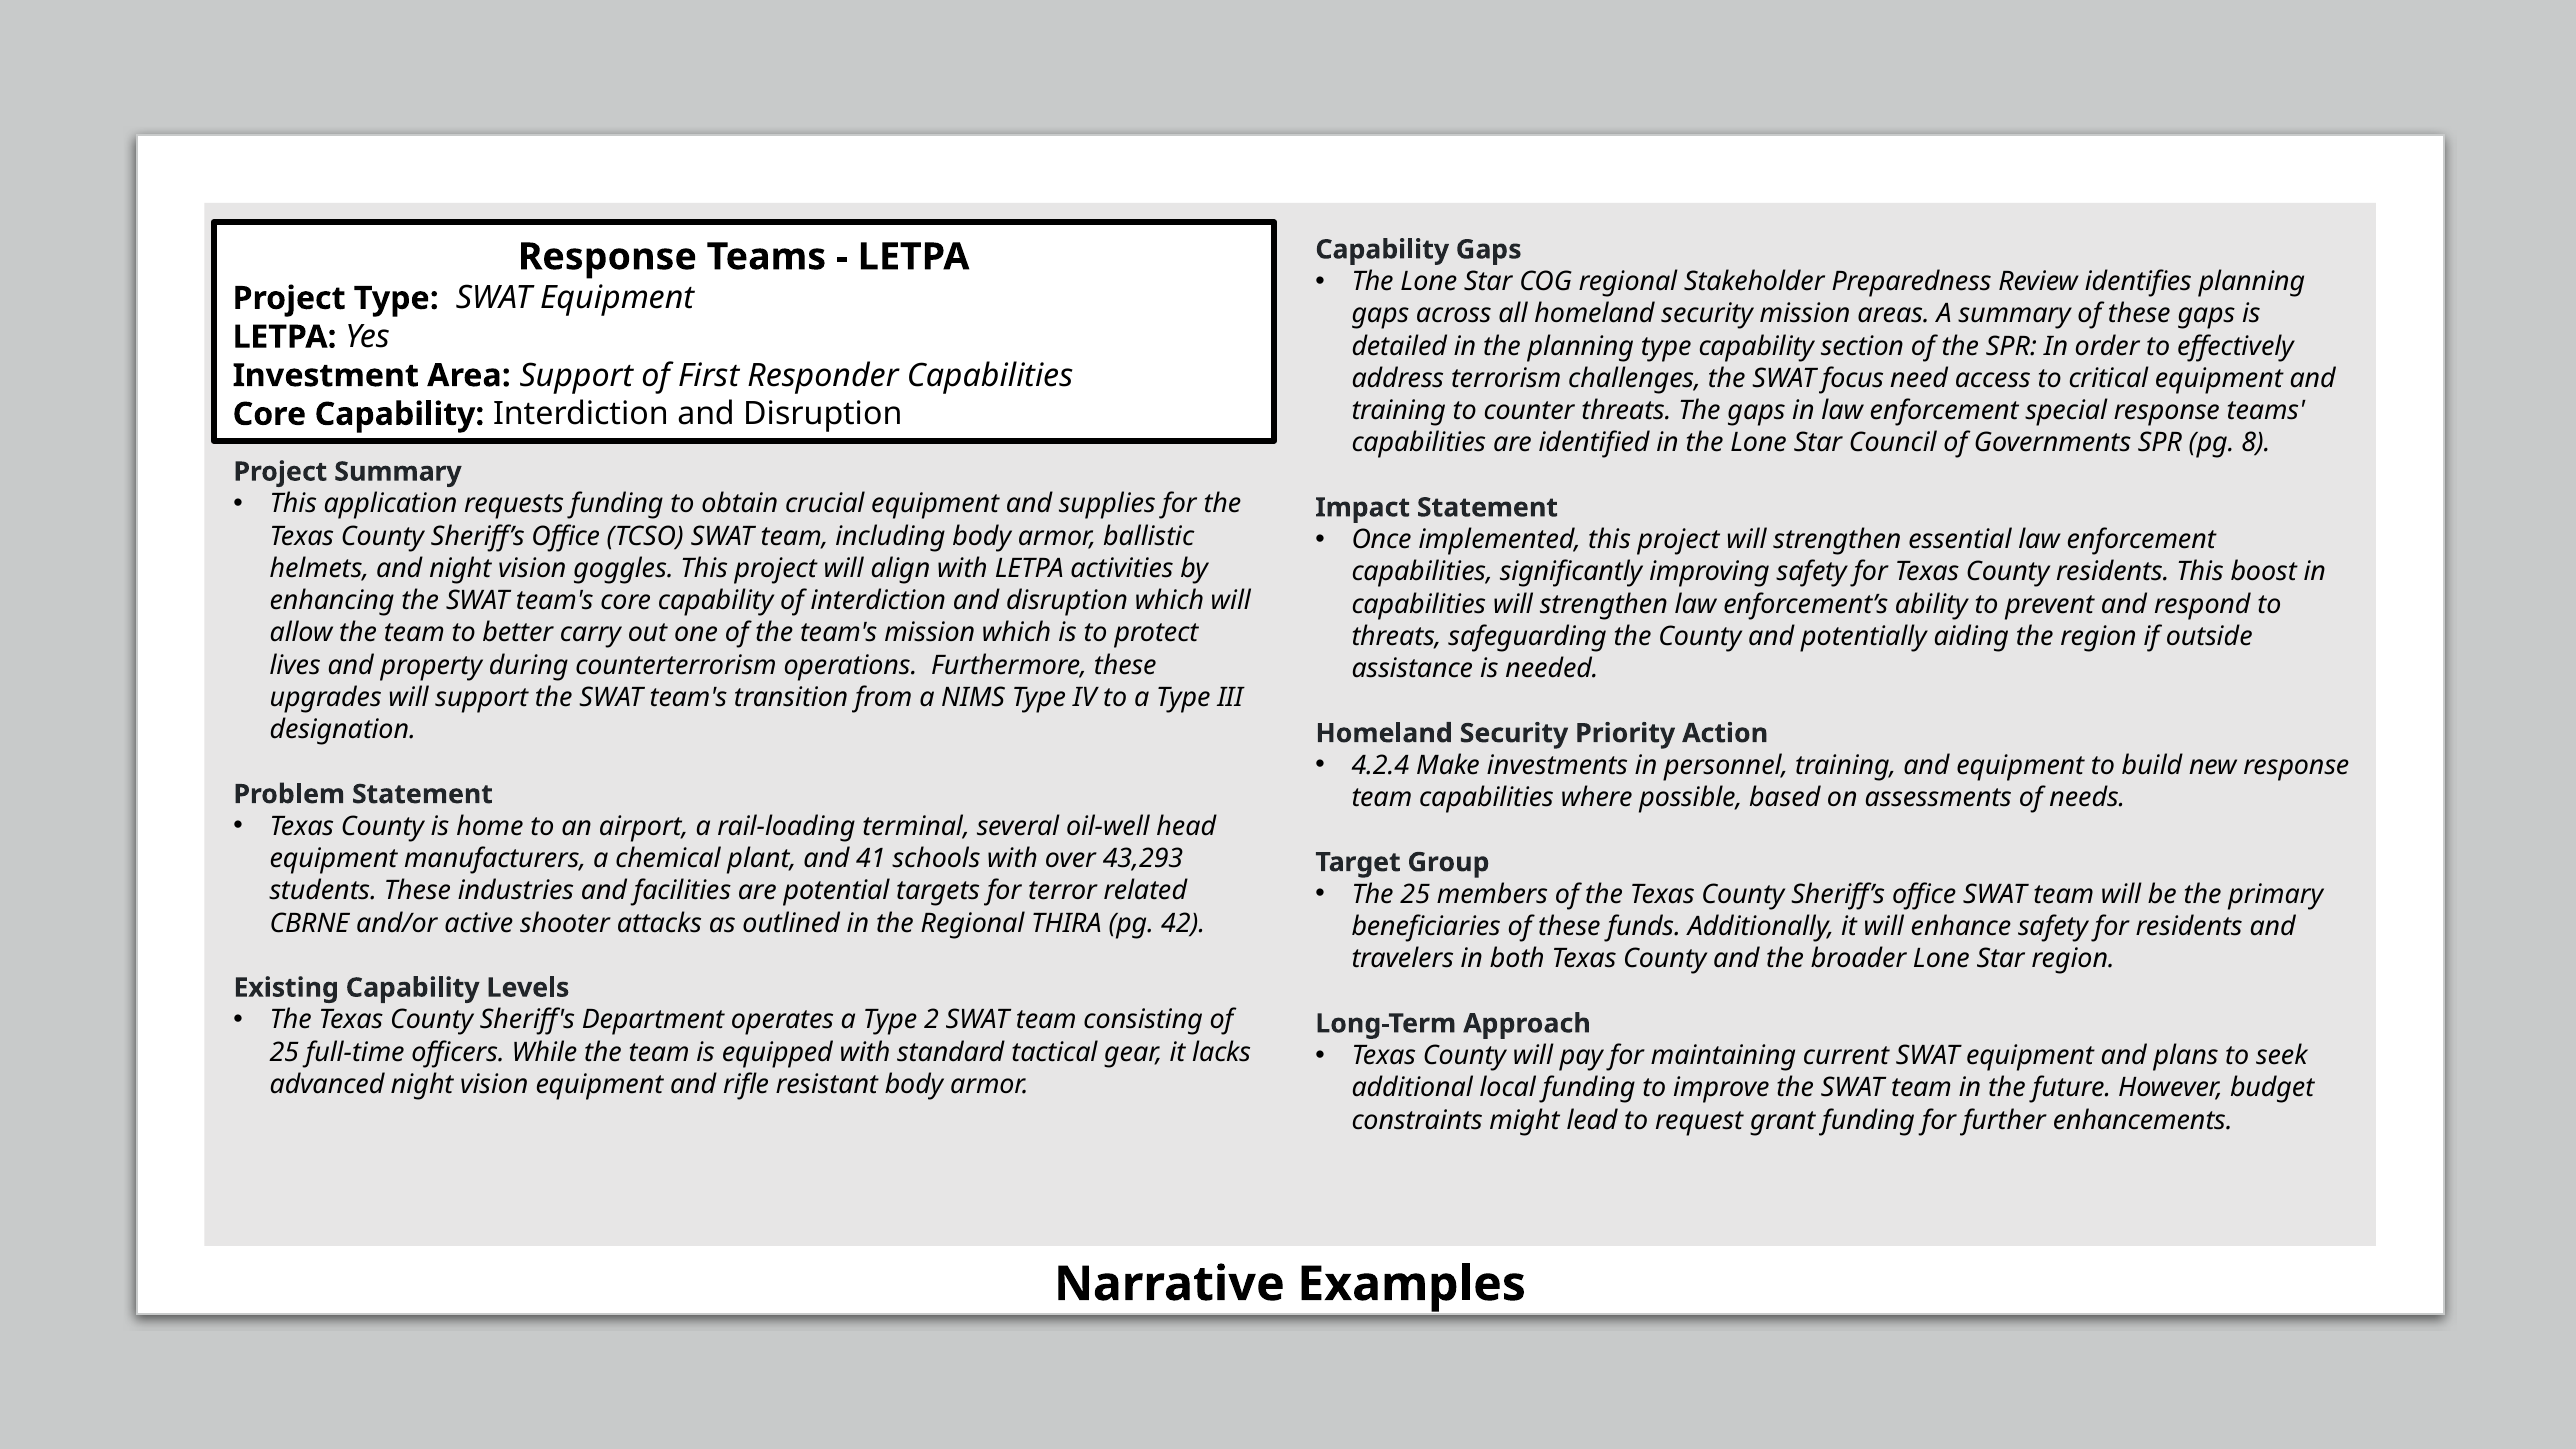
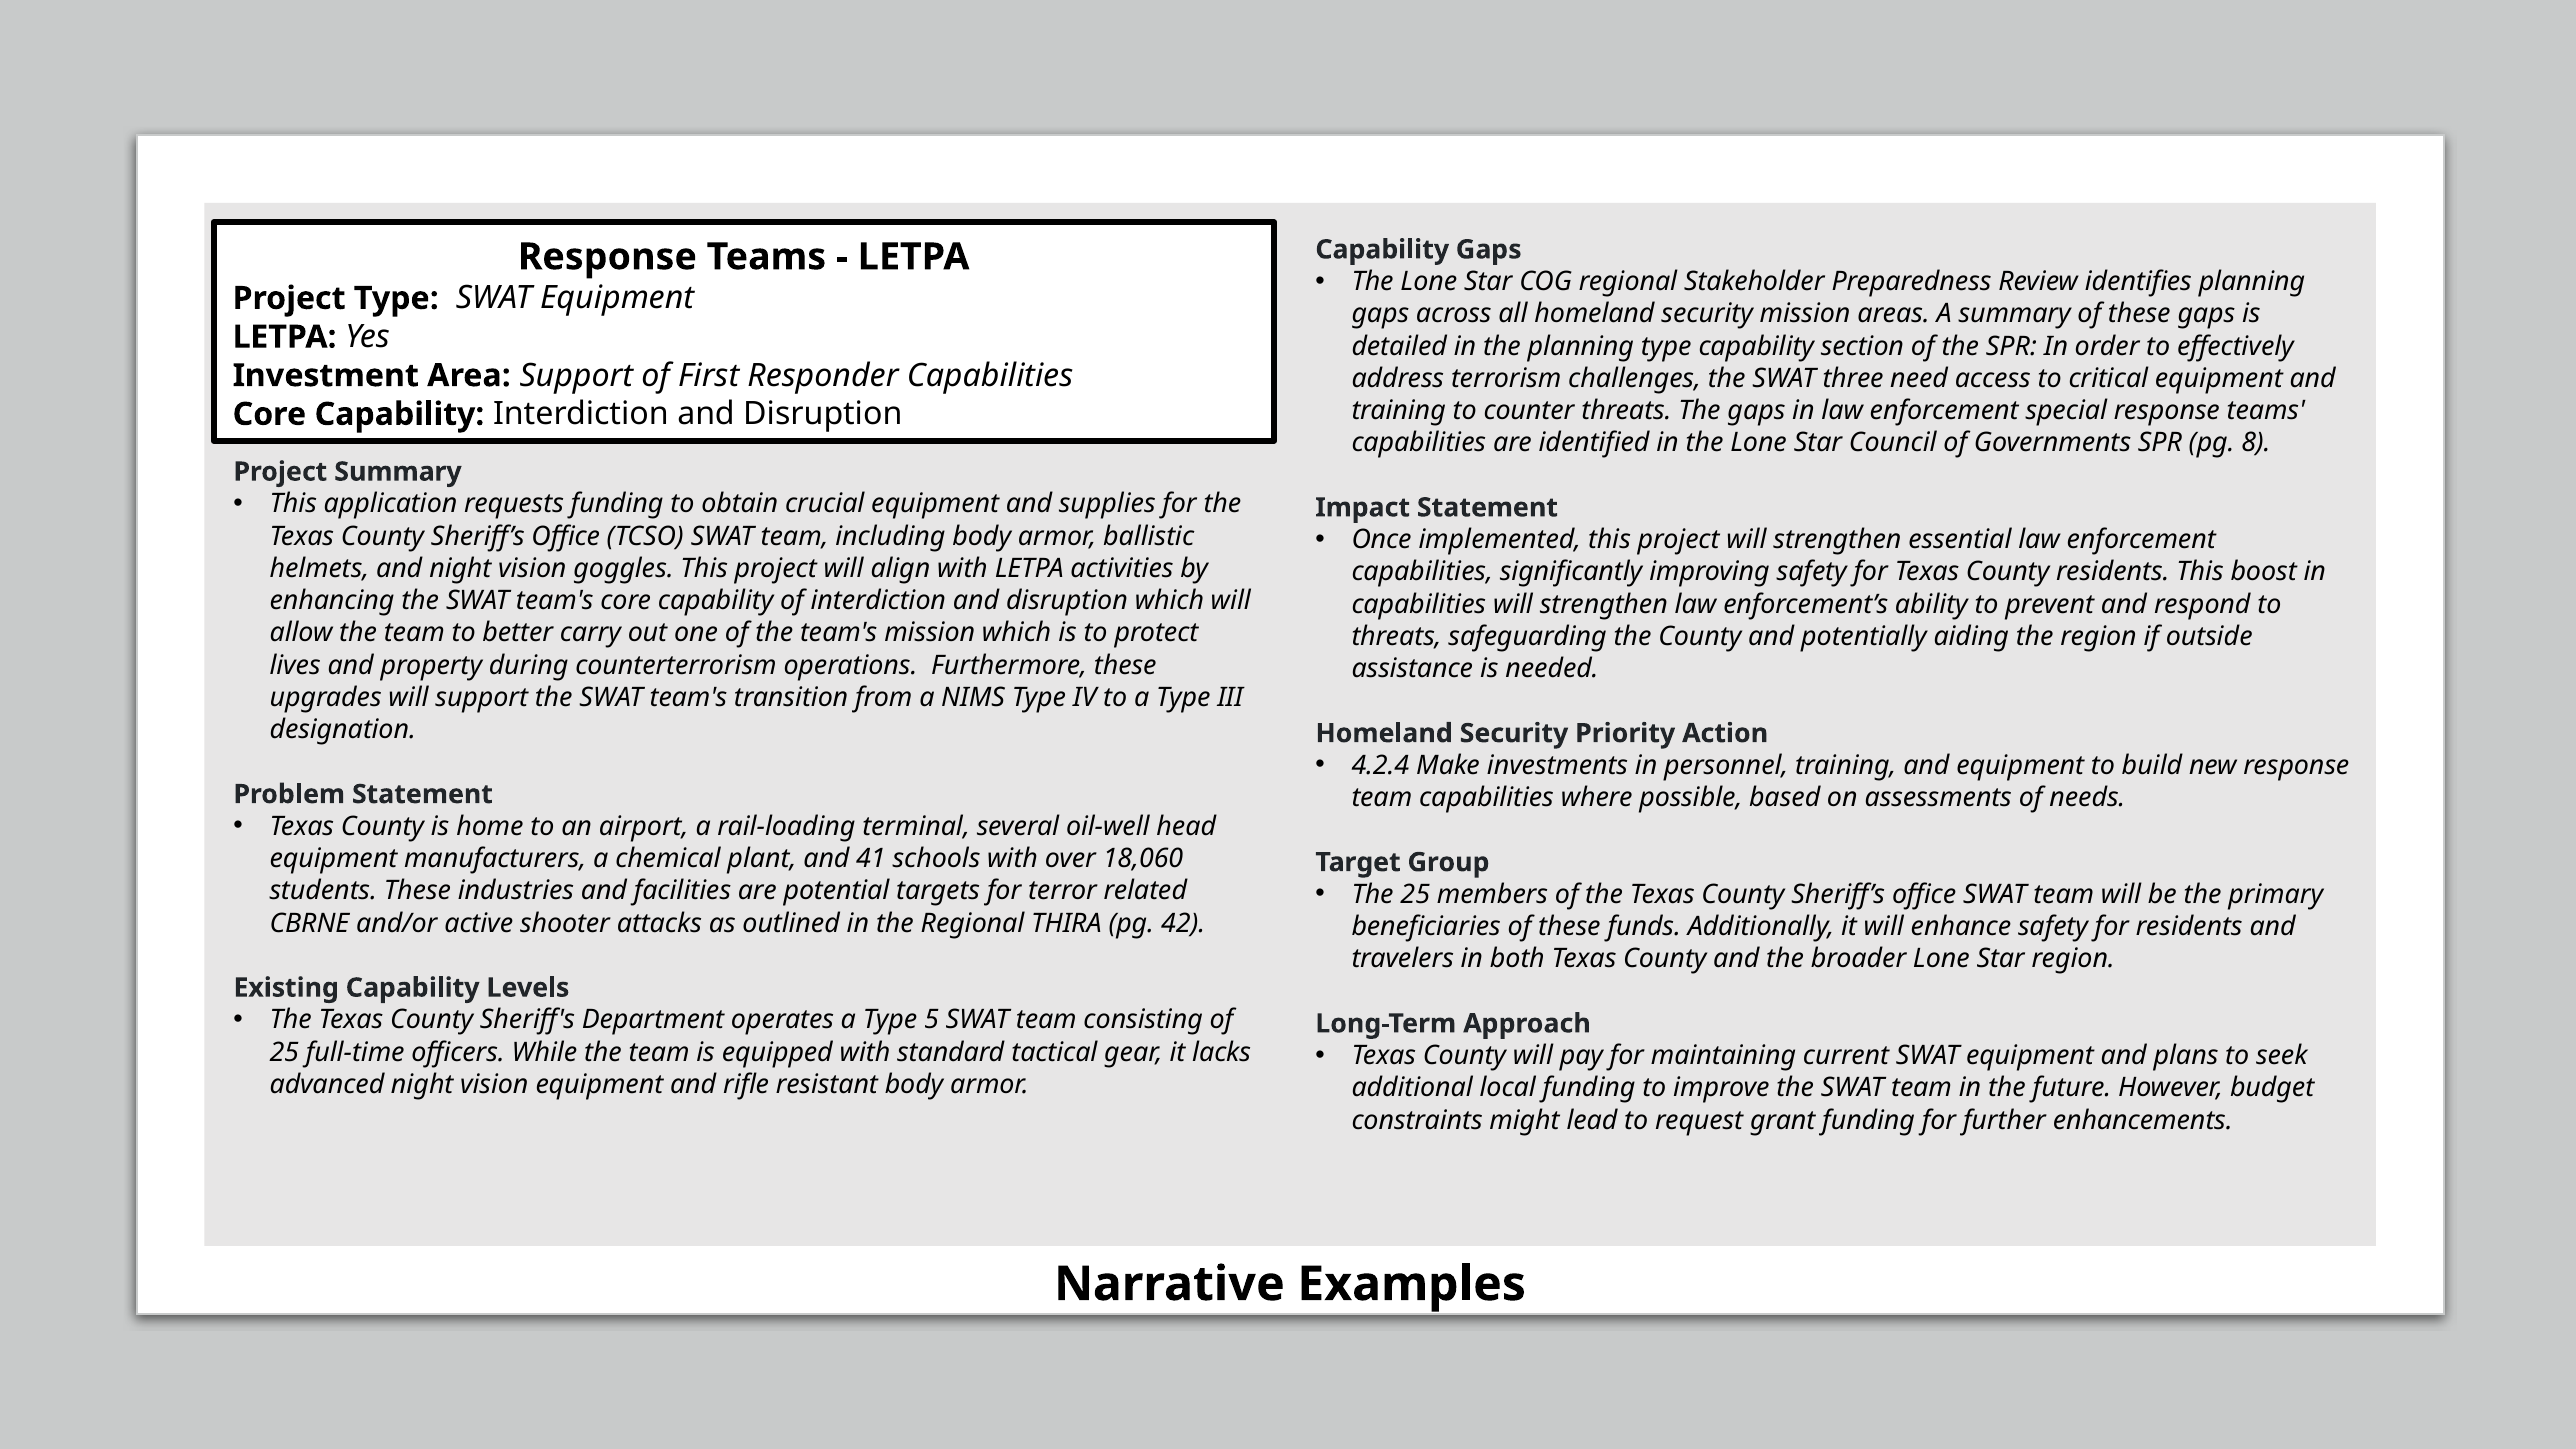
focus: focus -> three (1853, 379)
43,293: 43,293 -> 18,060 (1143, 859)
2: 2 -> 5 (931, 1020)
